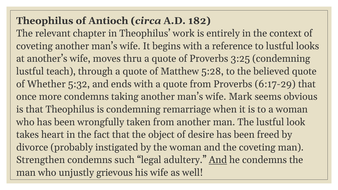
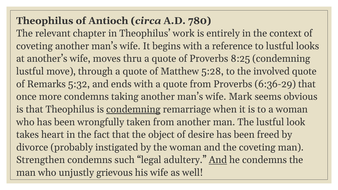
182: 182 -> 780 (200, 21)
3:25: 3:25 -> 8:25 (240, 59)
teach: teach -> move (61, 71)
believed: believed -> involved (272, 71)
Whether: Whether -> Remarks (46, 84)
6:17-29: 6:17-29 -> 6:36-29 (275, 84)
condemning underline: none -> present (133, 109)
